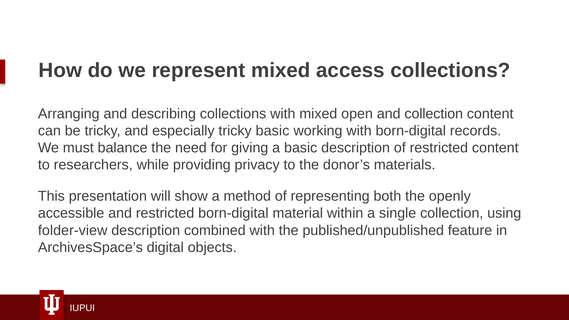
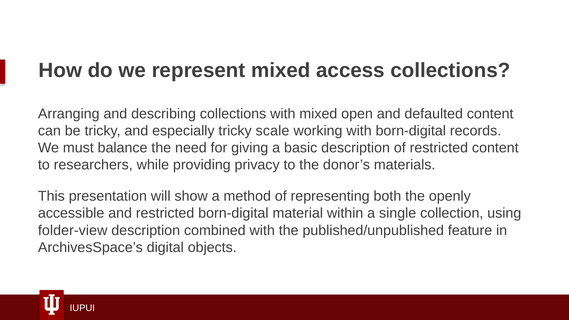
and collection: collection -> defaulted (434, 114)
tricky basic: basic -> scale (273, 131)
